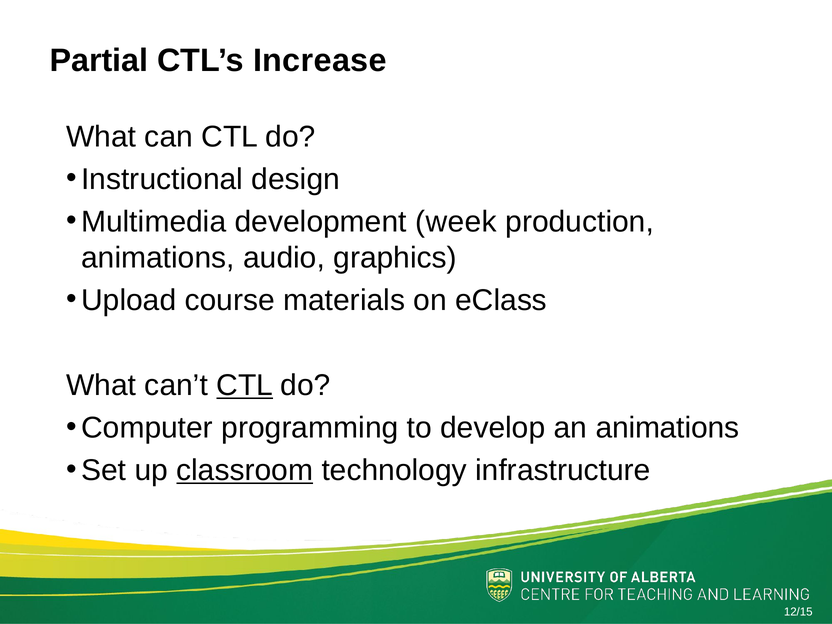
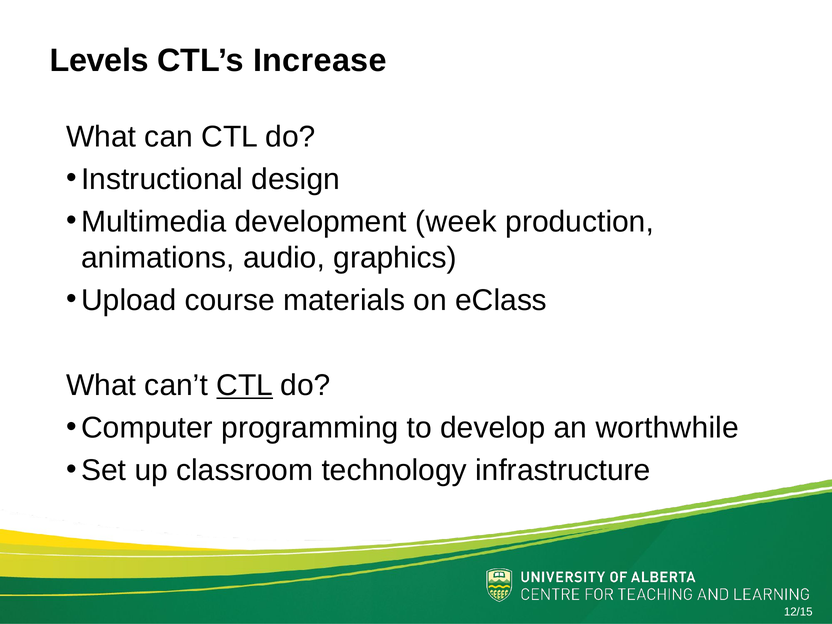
Partial: Partial -> Levels (99, 60)
an animations: animations -> worthwhile (667, 428)
classroom underline: present -> none (245, 470)
